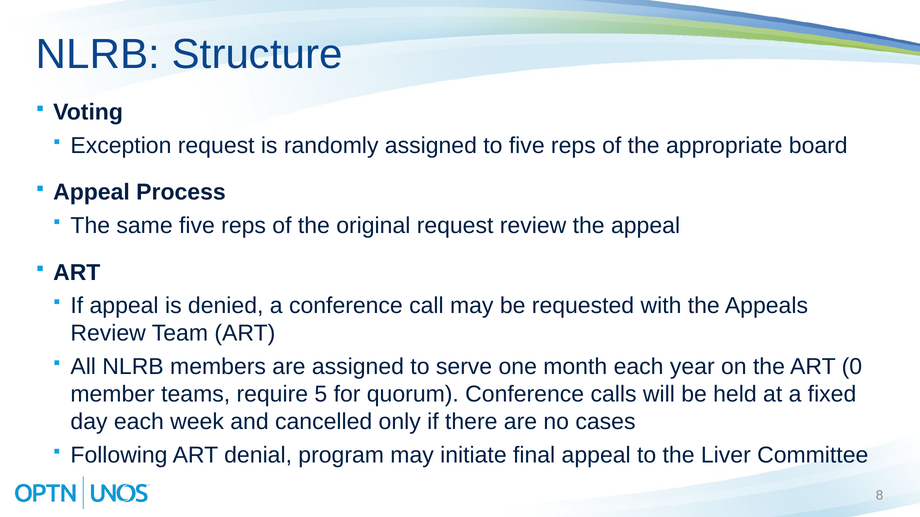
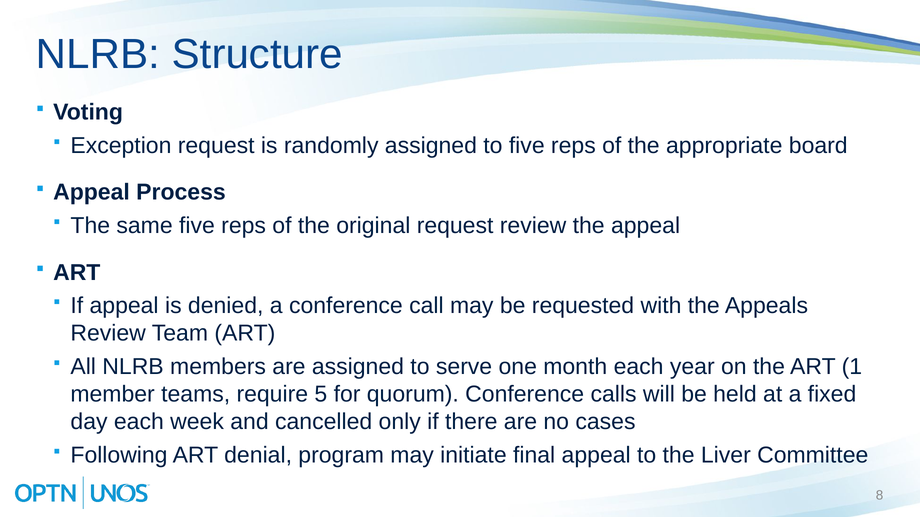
0: 0 -> 1 (852, 367)
